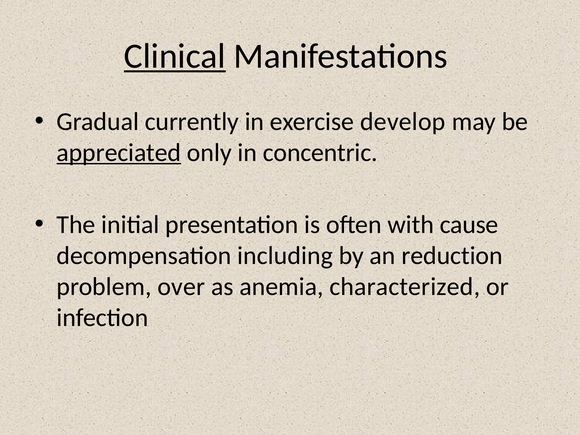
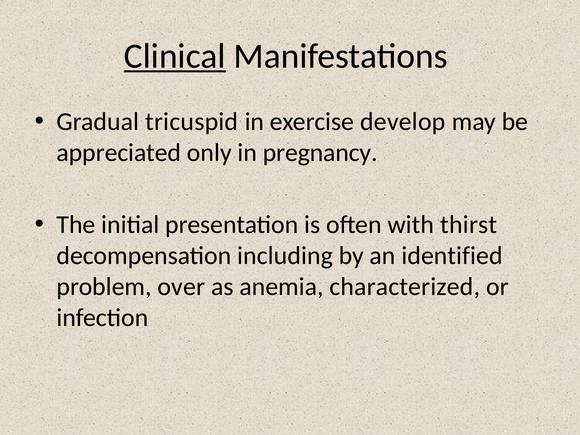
currently: currently -> tricuspid (192, 122)
appreciated underline: present -> none (119, 153)
concentric: concentric -> pregnancy (320, 153)
cause: cause -> thirst (469, 225)
reduction: reduction -> identified (452, 256)
